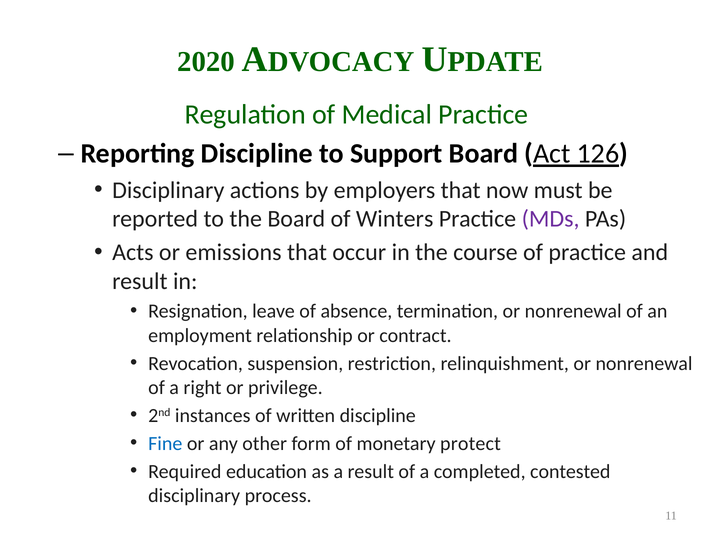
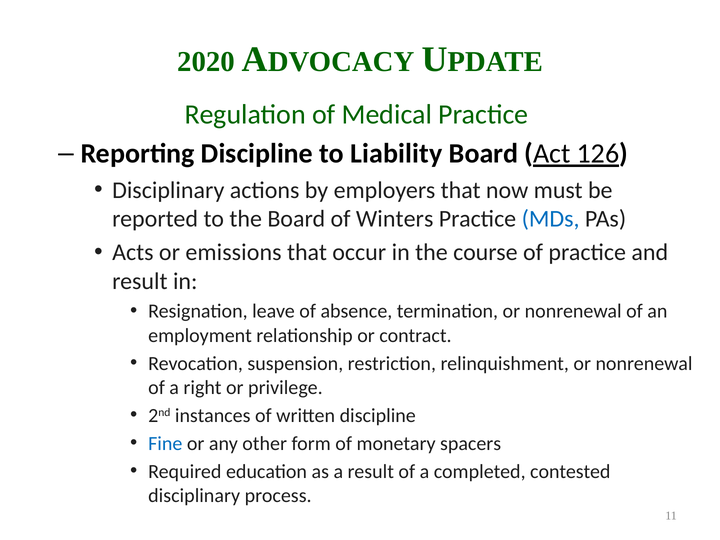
Support: Support -> Liability (396, 154)
MDs colour: purple -> blue (551, 219)
protect: protect -> spacers (471, 443)
